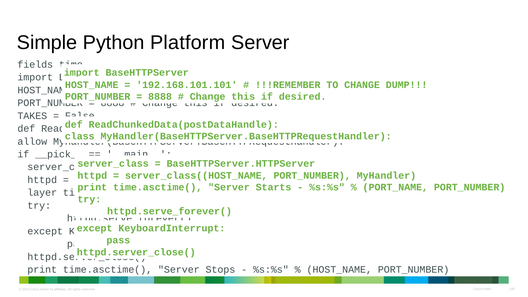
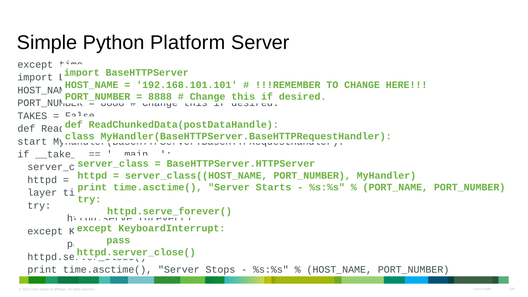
fields: fields -> except (35, 65)
DUMP: DUMP -> HERE (407, 85)
allow: allow -> start (32, 141)
__pick__: __pick__ -> __take__ (59, 154)
